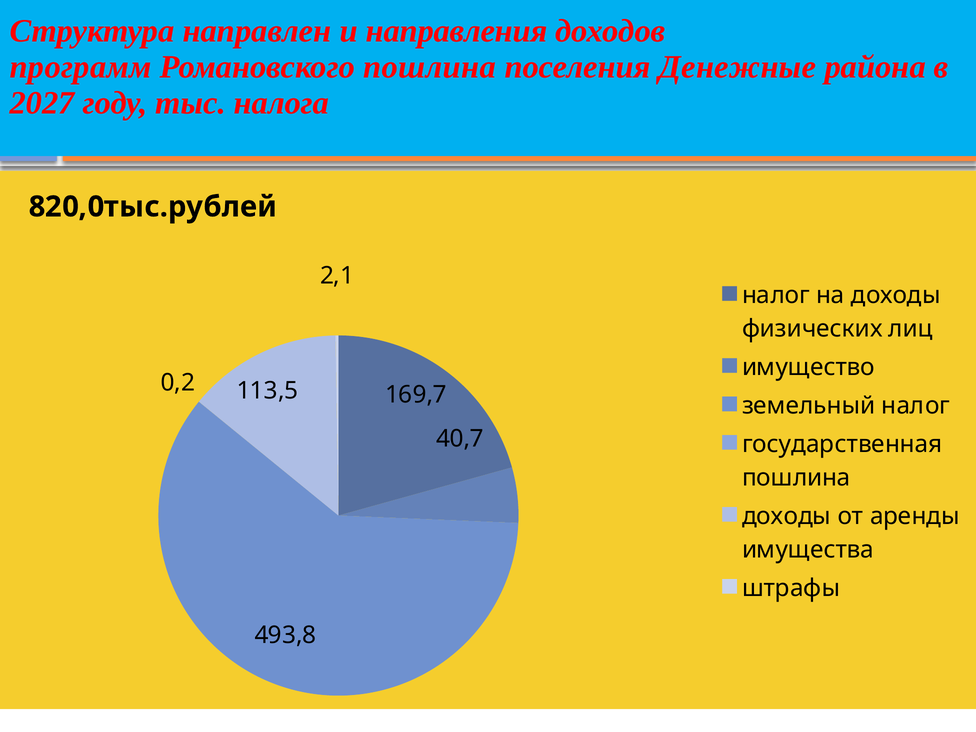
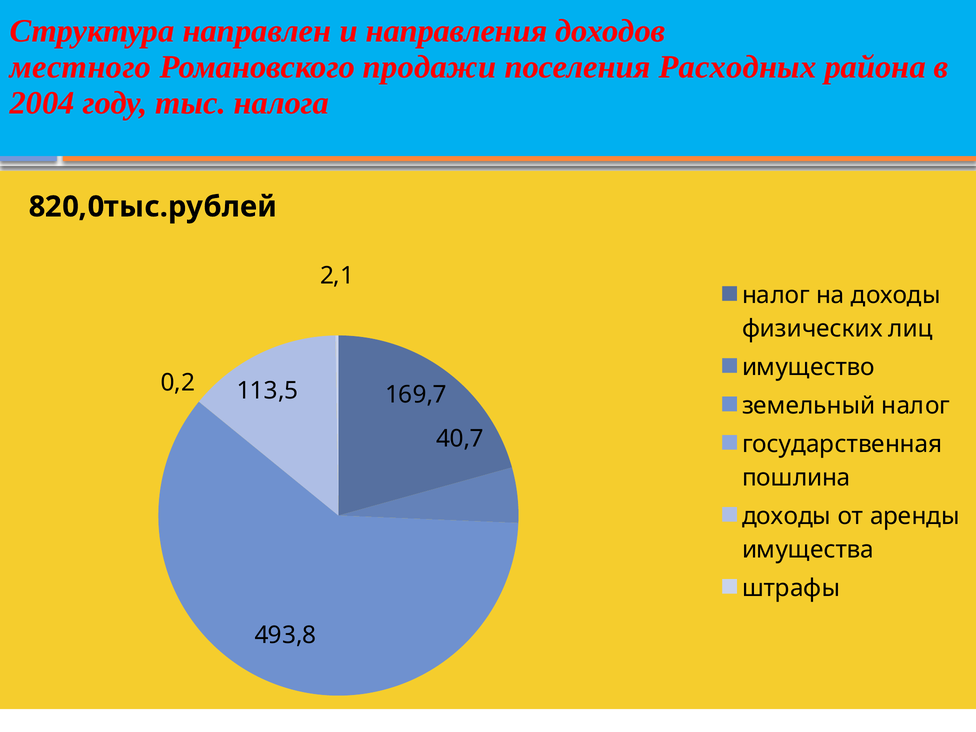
программ: программ -> местного (81, 67)
Романовского пошлина: пошлина -> продажи (430, 67)
Денежные: Денежные -> Расходных (738, 67)
2027: 2027 -> 2004 (42, 103)
